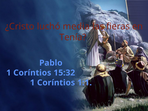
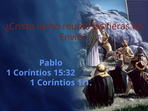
media: media -> reunió (76, 26)
Tenía: Tenía -> Envió (73, 37)
